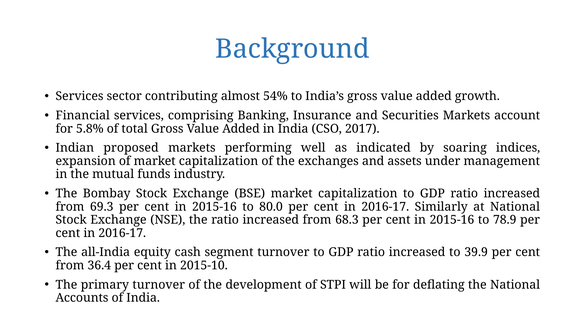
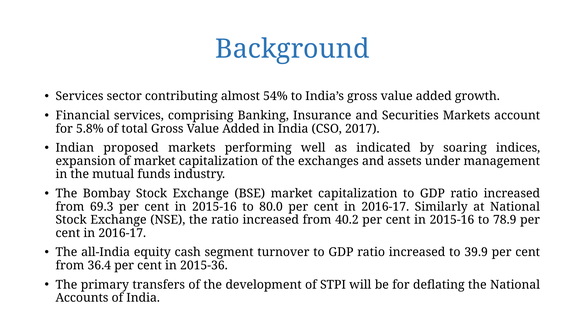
68.3: 68.3 -> 40.2 (347, 220)
2015-10: 2015-10 -> 2015-36 (204, 265)
primary turnover: turnover -> transfers (159, 285)
